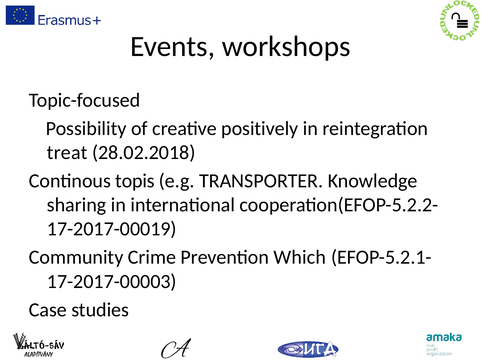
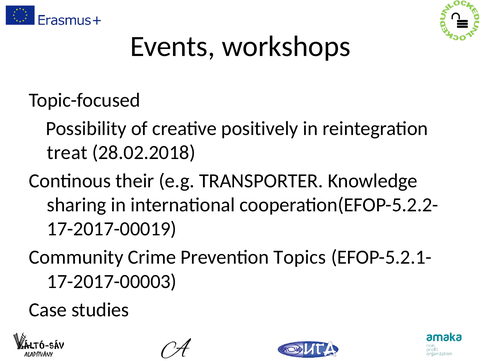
topis: topis -> their (135, 181)
Which: Which -> Topics (300, 257)
